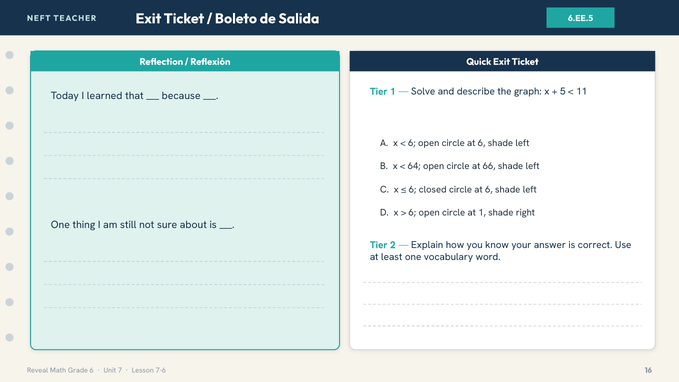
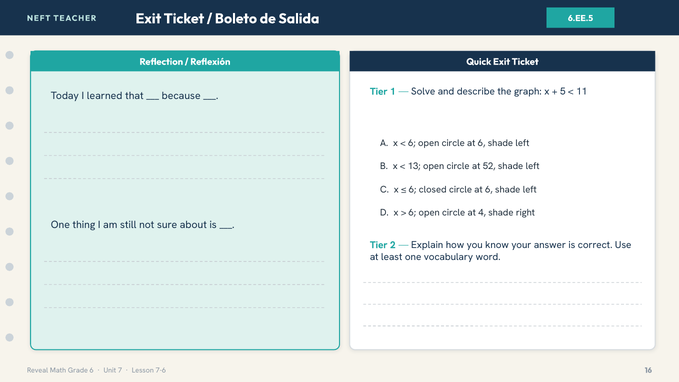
64: 64 -> 13 (414, 166)
66: 66 -> 52 (489, 166)
at 1: 1 -> 4 (482, 212)
